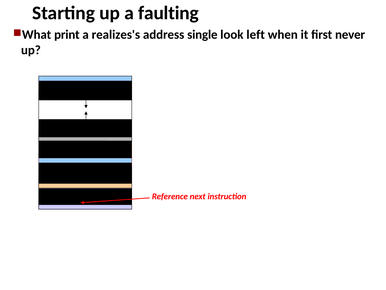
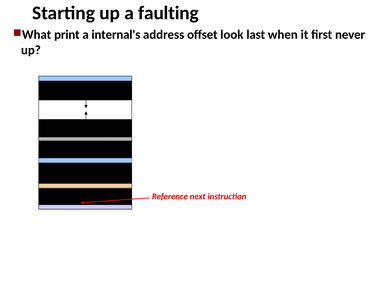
realizes's: realizes's -> internal's (116, 35)
single: single -> offset (202, 35)
left: left -> last (256, 35)
